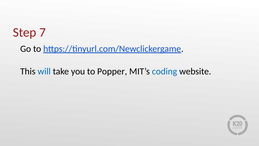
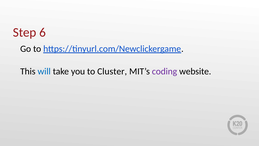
7: 7 -> 6 (43, 32)
Popper: Popper -> Cluster (112, 71)
coding colour: blue -> purple (165, 71)
